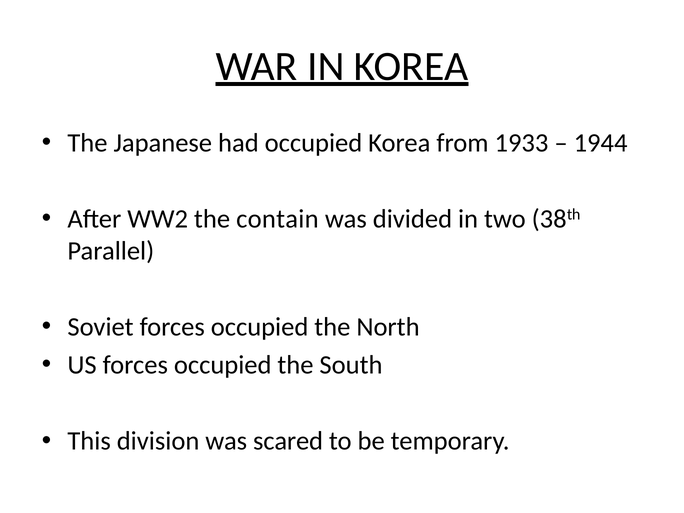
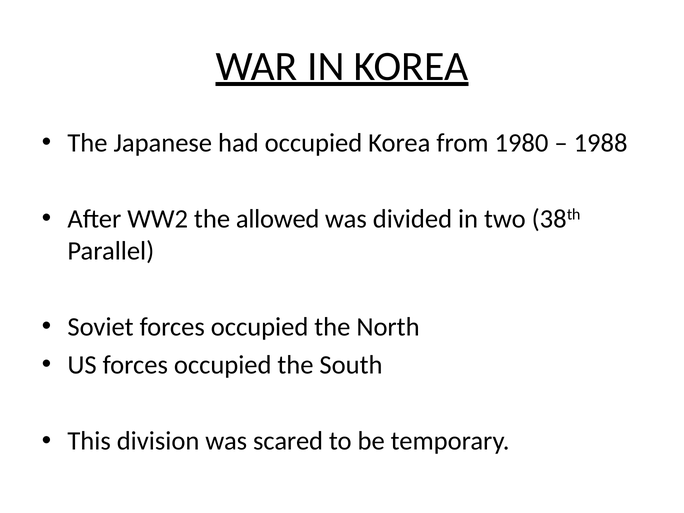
1933: 1933 -> 1980 (521, 143)
1944: 1944 -> 1988 (601, 143)
contain: contain -> allowed (278, 219)
